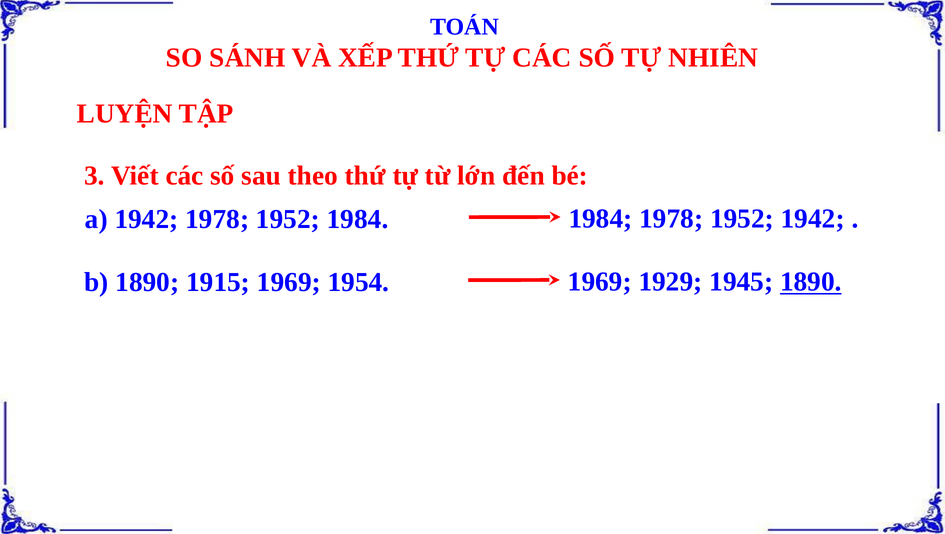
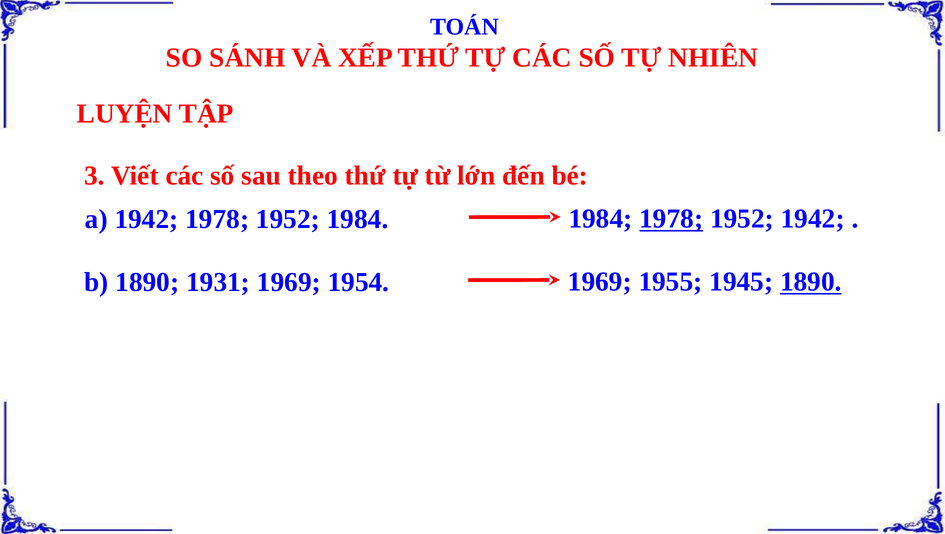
1978 underline: none -> present (671, 219)
1915: 1915 -> 1931 (218, 282)
1929: 1929 -> 1955 (671, 282)
